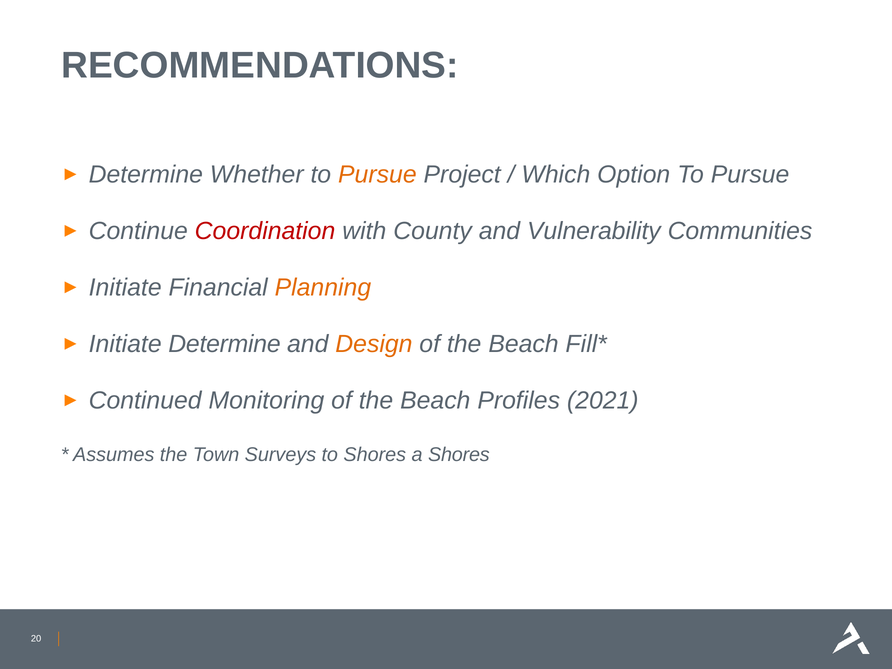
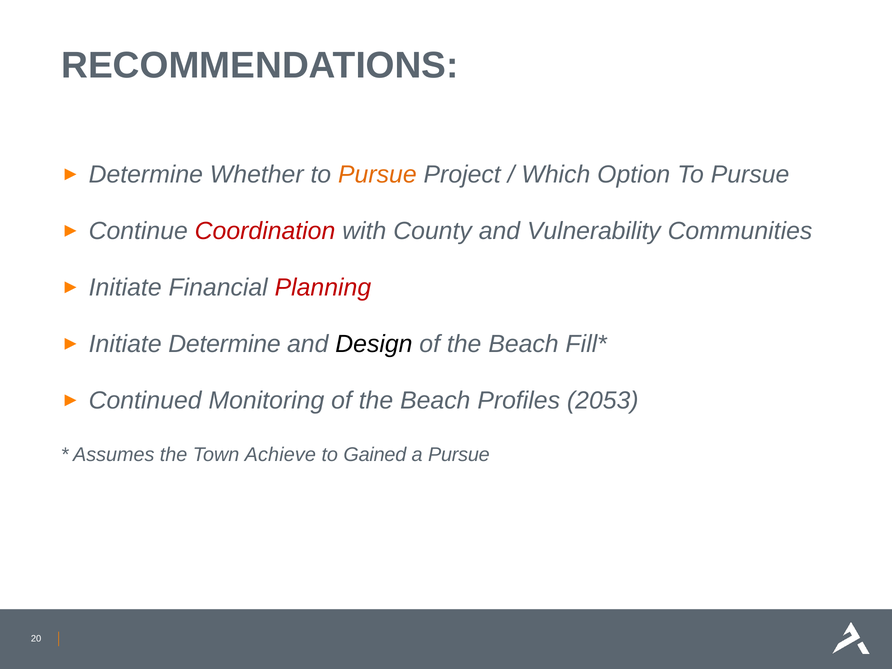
Planning colour: orange -> red (323, 288)
Design colour: orange -> black (374, 344)
2021: 2021 -> 2053 (603, 401)
Surveys: Surveys -> Achieve (280, 454)
to Shores: Shores -> Gained (375, 454)
a Shores: Shores -> Pursue (459, 454)
